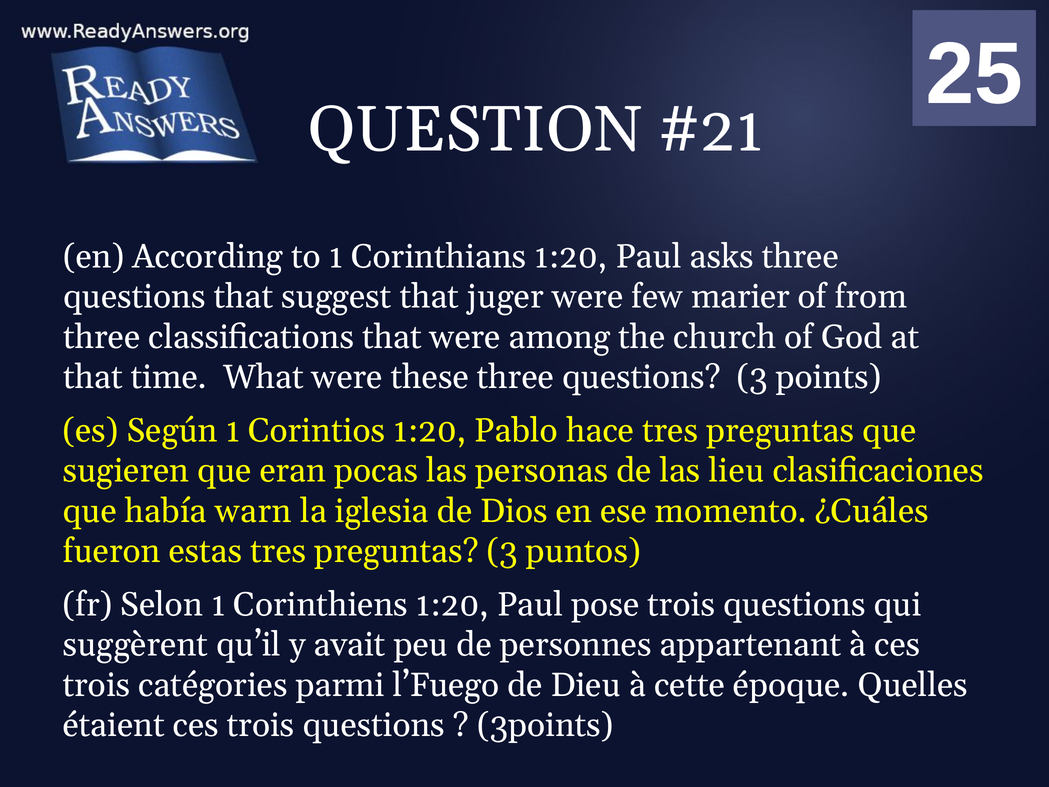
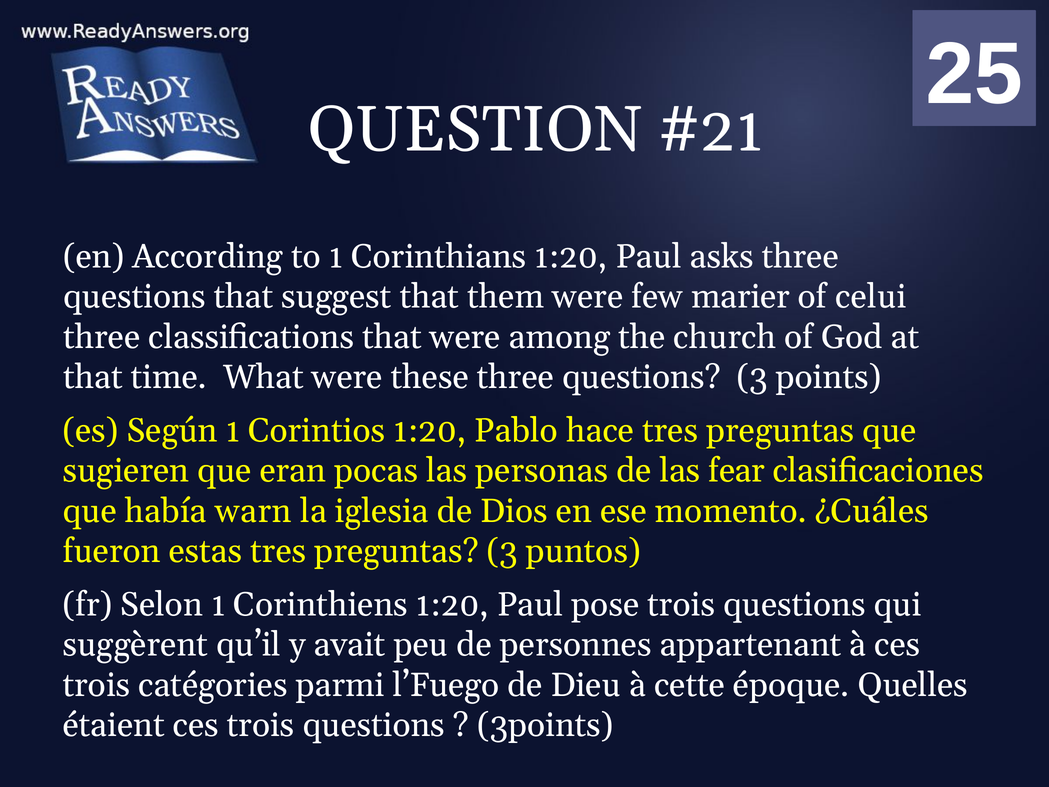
juger: juger -> them (506, 297)
from: from -> celui (871, 297)
lieu: lieu -> fear (737, 471)
